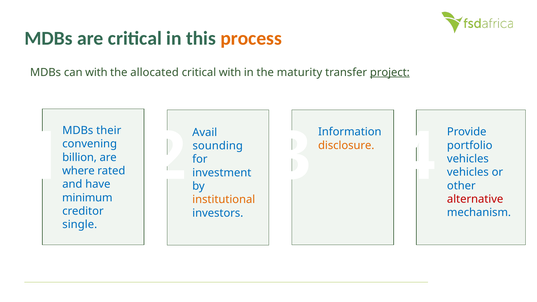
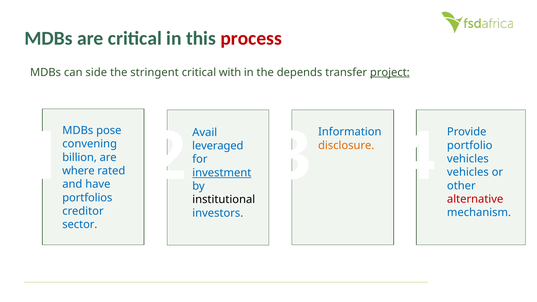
process colour: orange -> red (251, 38)
can with: with -> side (96, 72)
allocated: allocated -> stringent (155, 72)
maturity: maturity -> depends (300, 72)
their: their -> pose (109, 131)
sounding: sounding -> leveraged (218, 146)
investment underline: none -> present (222, 173)
minimum: minimum -> portfolios (87, 198)
institutional colour: orange -> black (224, 200)
single: single -> sector (80, 225)
